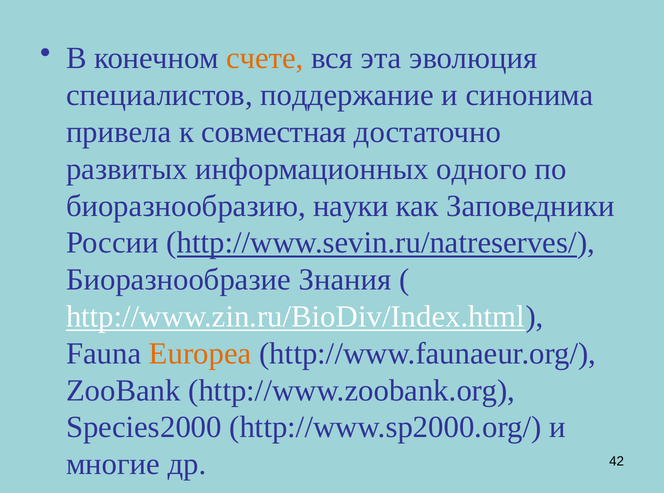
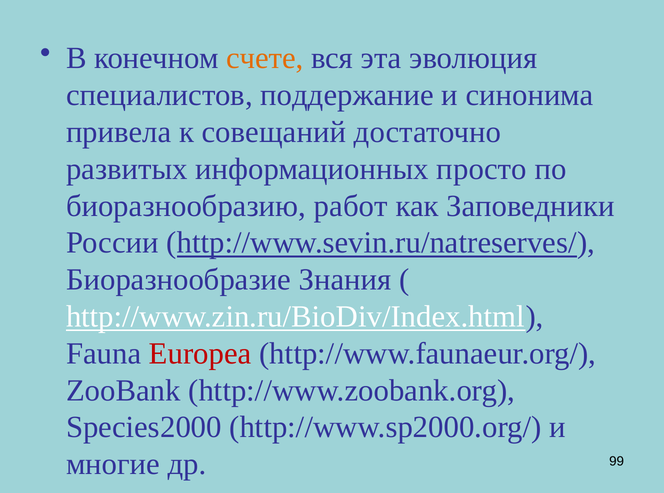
совместная: совместная -> совещаний (274, 132)
одного: одного -> просто (482, 169)
науки: науки -> работ (351, 206)
Europea colour: orange -> red (200, 354)
42: 42 -> 99 (617, 462)
